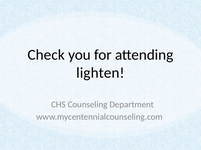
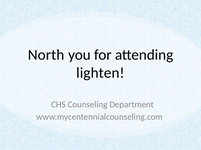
Check: Check -> North (46, 55)
